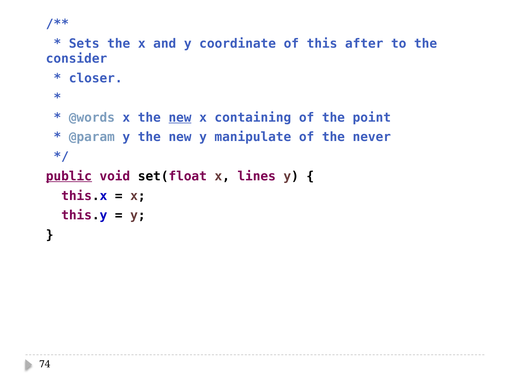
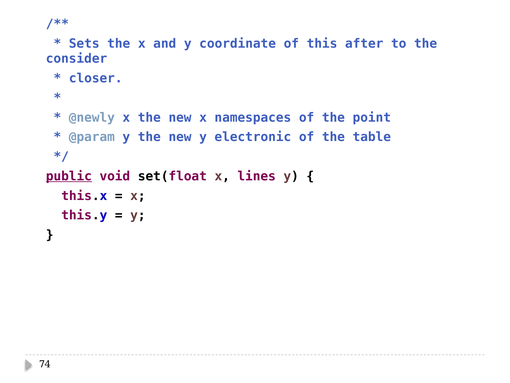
@words: @words -> @newly (92, 117)
new underline: present -> none (180, 117)
containing: containing -> namespaces (253, 117)
manipulate: manipulate -> electronic (253, 137)
never: never -> table (372, 137)
